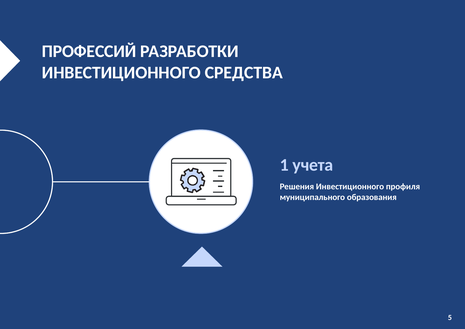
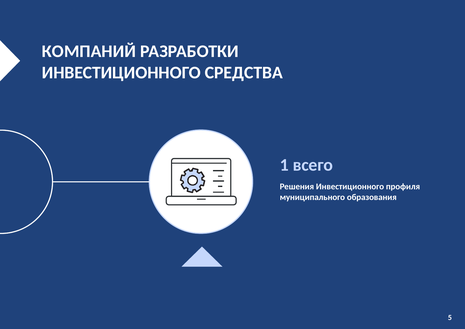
ПРОФЕССИЙ: ПРОФЕССИЙ -> КОМПАНИЙ (89, 51)
учета: учета -> всего (313, 165)
